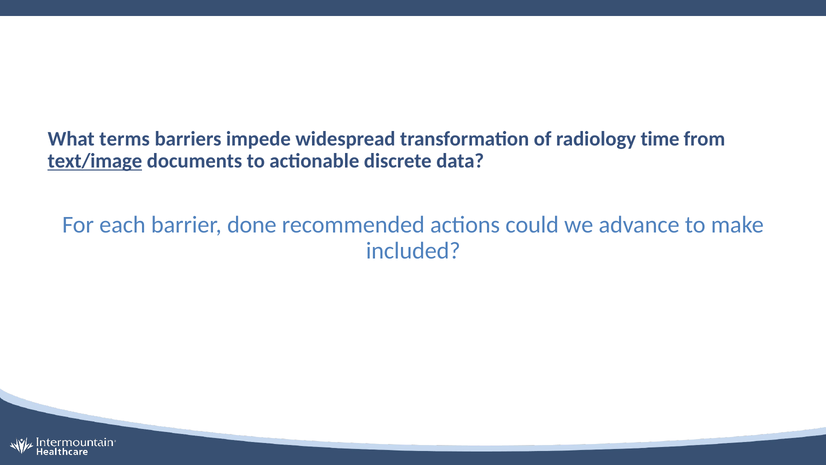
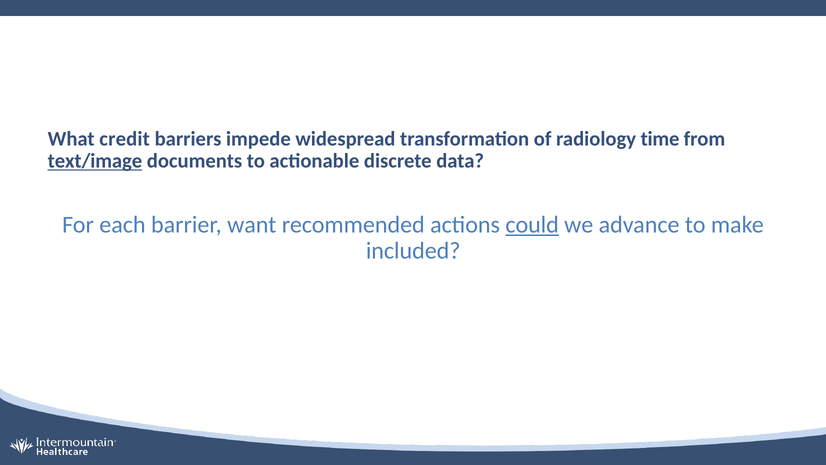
terms: terms -> credit (125, 139)
done: done -> want (252, 225)
could underline: none -> present (532, 225)
